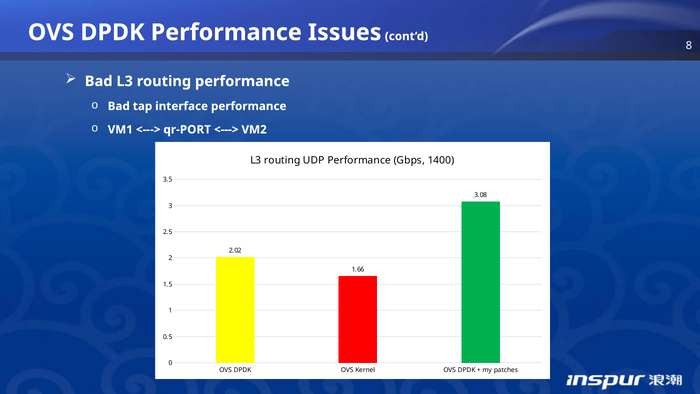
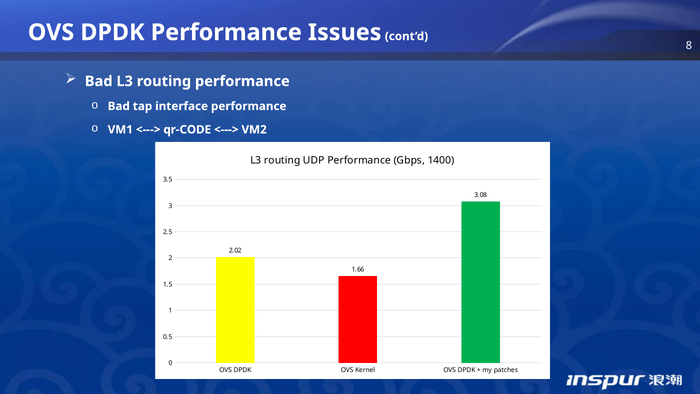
qr-PORT: qr-PORT -> qr-CODE (187, 130)
